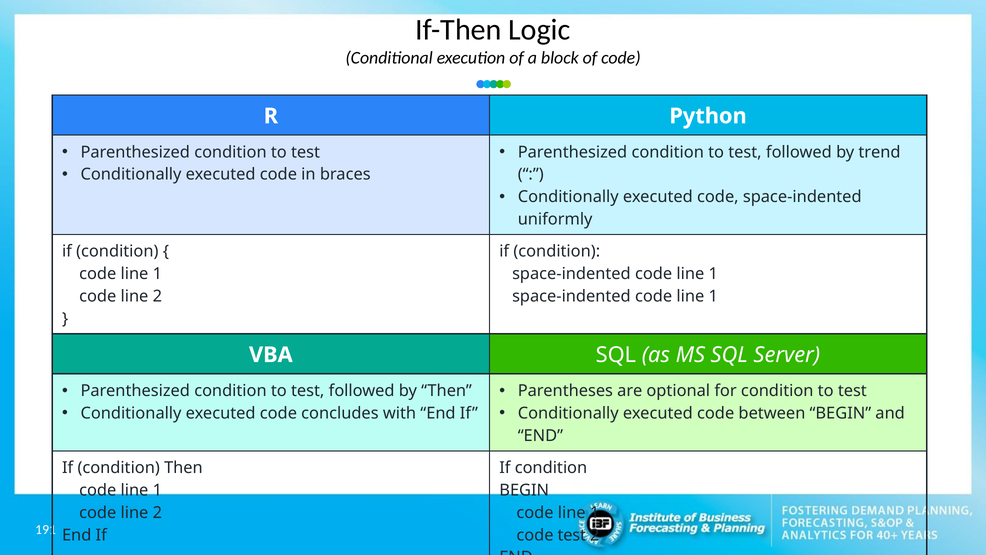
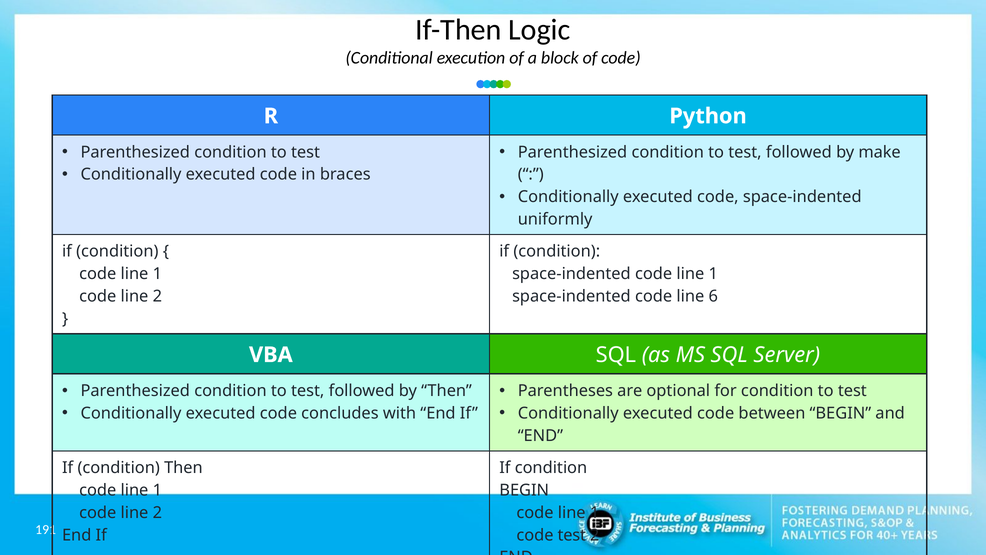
trend: trend -> make (880, 152)
1: 1 -> 6 (713, 296)
